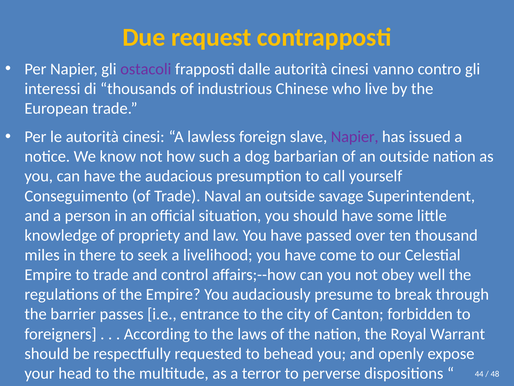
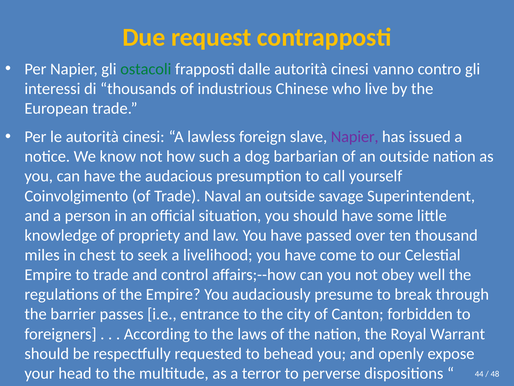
ostacoli colour: purple -> green (146, 69)
Conseguimento: Conseguimento -> Coinvolgimento (76, 196)
there: there -> chest (98, 255)
